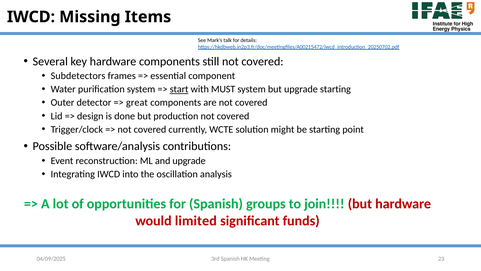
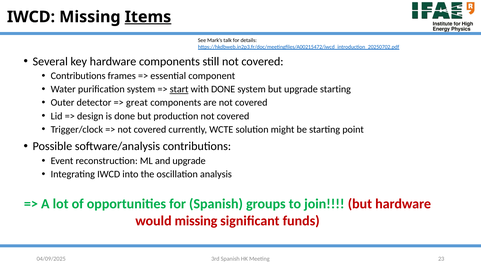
Items underline: none -> present (148, 17)
Subdetectors: Subdetectors -> Contributions (78, 76)
with MUST: MUST -> DONE (223, 89)
would limited: limited -> missing (196, 220)
